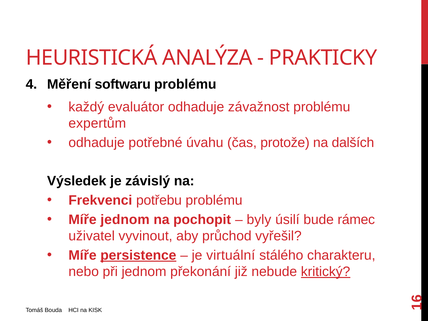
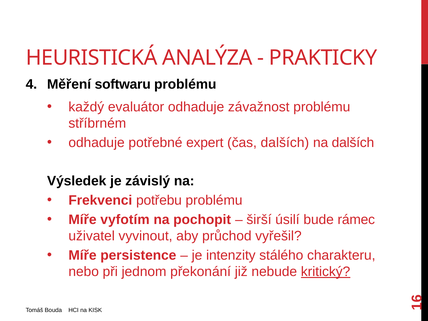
expertům: expertům -> stříbrném (97, 123)
úvahu: úvahu -> expert (205, 143)
čas protože: protože -> dalších (285, 143)
Míře jednom: jednom -> vyfotím (125, 220)
byly: byly -> širší (259, 220)
persistence underline: present -> none (138, 255)
virtuální: virtuální -> intenzity (231, 255)
